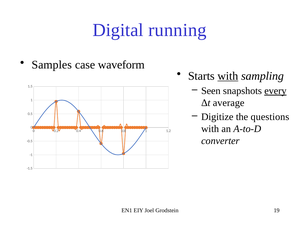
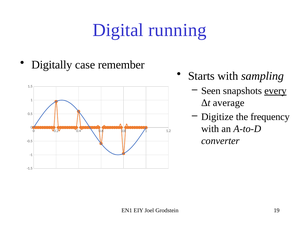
Samples: Samples -> Digitally (52, 65)
waveform: waveform -> remember (121, 65)
with underline: present -> none (228, 76)
questions: questions -> frequency (270, 117)
